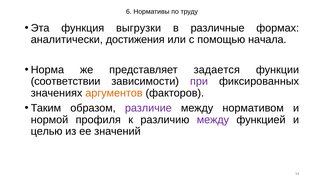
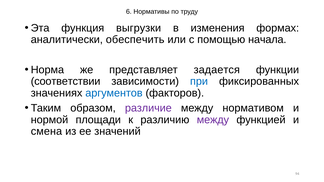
различные: различные -> изменения (218, 28)
достижения: достижения -> обеспечить (135, 40)
при colour: purple -> blue (199, 81)
аргументов colour: orange -> blue (114, 93)
профиля: профиля -> площади (98, 120)
целью: целью -> смена (46, 132)
